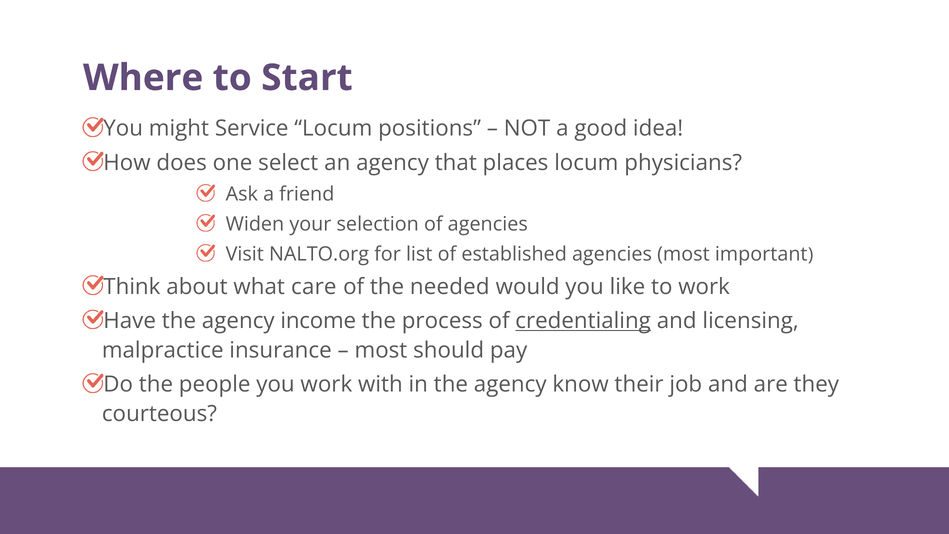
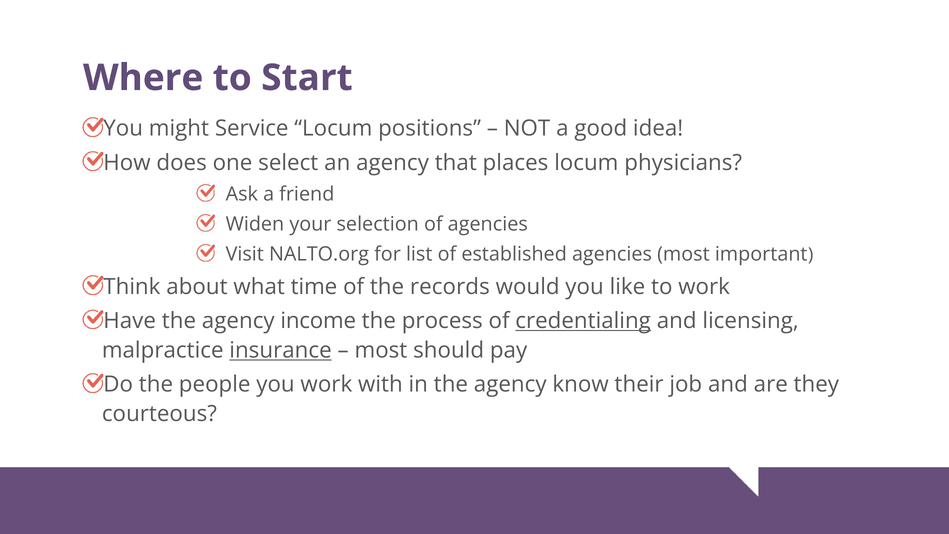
care: care -> time (314, 287)
needed: needed -> records (450, 287)
insurance underline: none -> present (281, 350)
